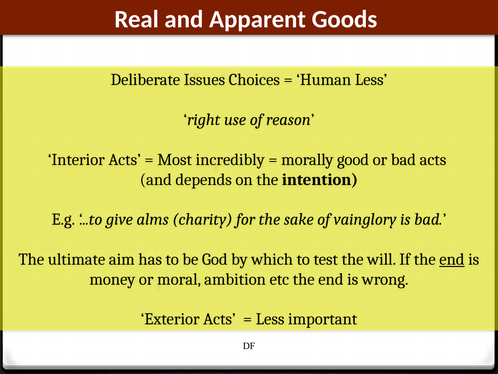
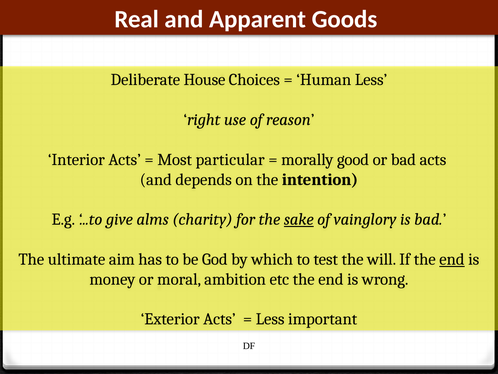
Issues: Issues -> House (205, 80)
incredibly: incredibly -> particular (230, 159)
sake underline: none -> present (299, 219)
